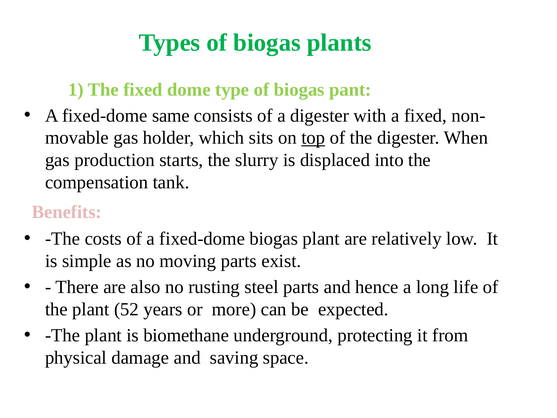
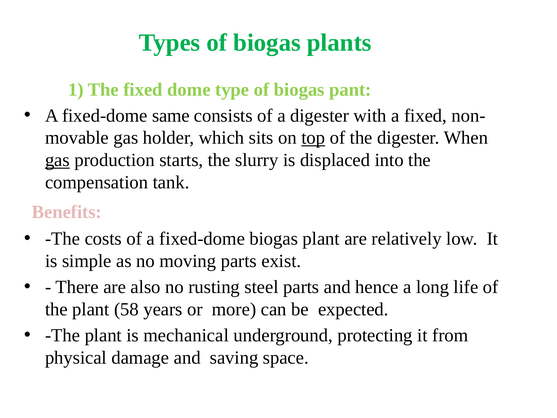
gas underline: none -> present (57, 160)
52: 52 -> 58 (126, 309)
biomethane: biomethane -> mechanical (186, 335)
